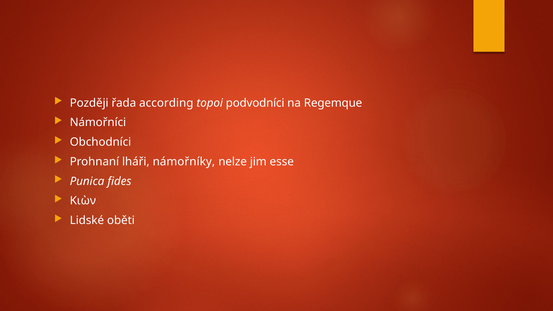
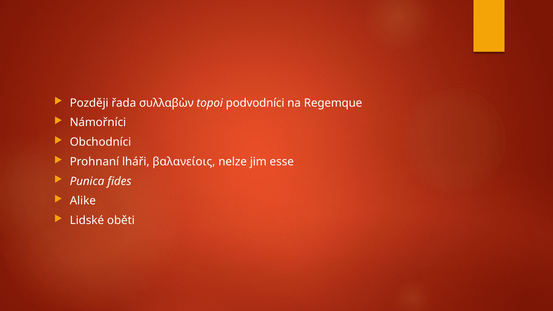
according: according -> συλλαβὼν (166, 103)
námořníky: námořníky -> βαλανείοις (184, 162)
Κιὼν: Κιὼν -> Alike (83, 201)
